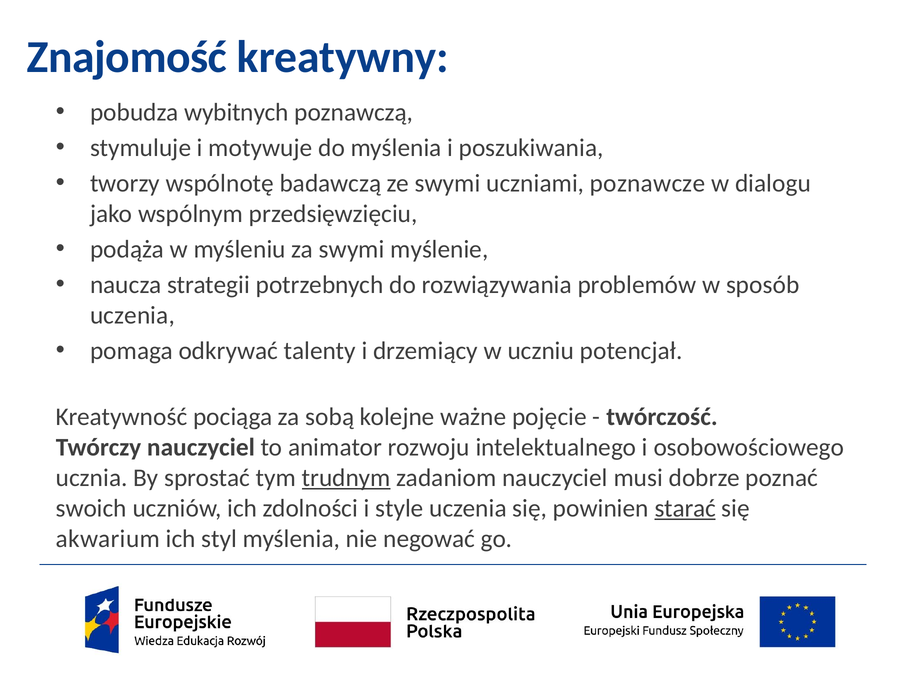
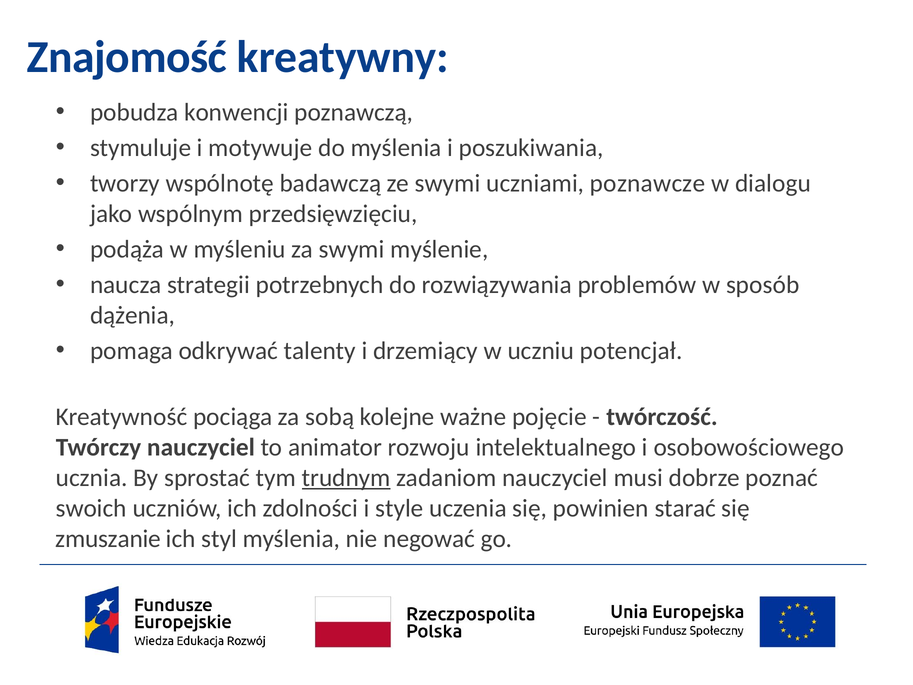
wybitnych: wybitnych -> konwencji (236, 112)
uczenia: uczenia -> dążenia (133, 315)
starać underline: present -> none (685, 508)
akwarium: akwarium -> zmuszanie (108, 538)
